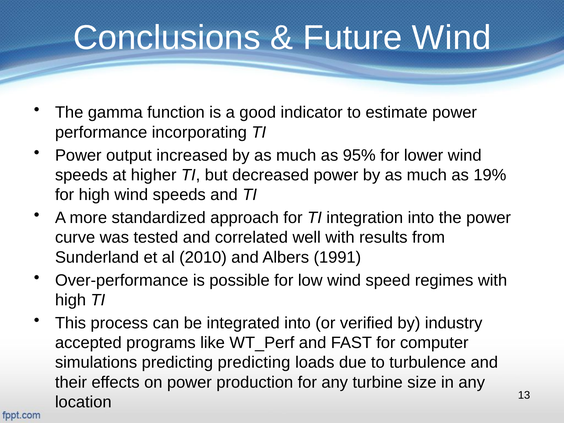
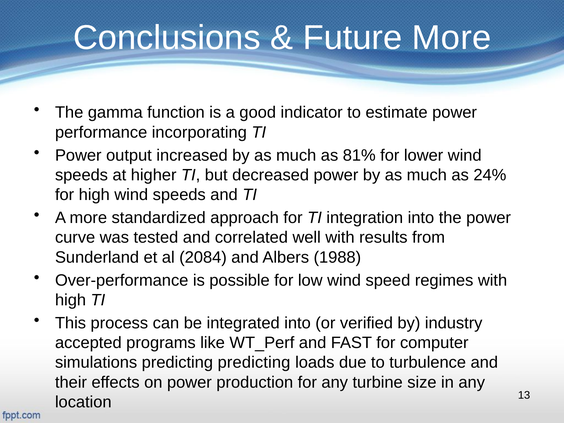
Future Wind: Wind -> More (452, 38)
95%: 95% -> 81% (359, 155)
19%: 19% -> 24% (490, 175)
2010: 2010 -> 2084 (203, 257)
1991: 1991 -> 1988 (337, 257)
